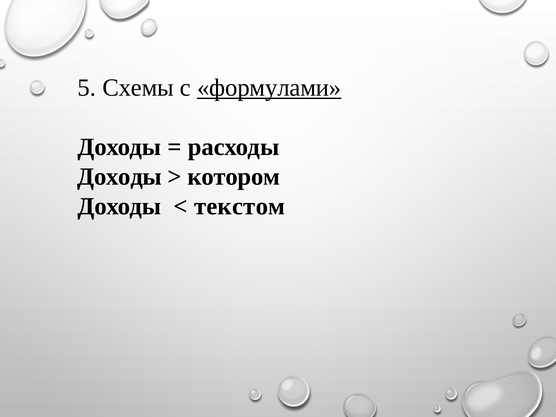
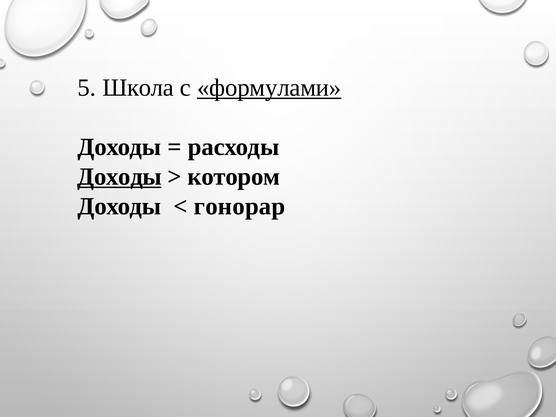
Схемы: Схемы -> Школа (138, 88)
Доходы underline: none -> present (120, 177)
текстом: текстом -> гонорар (240, 206)
